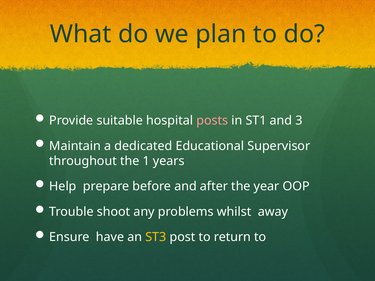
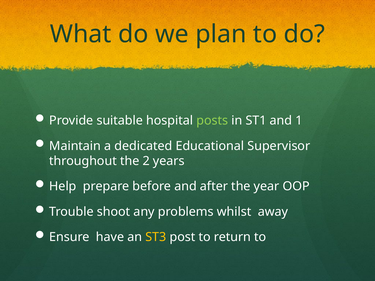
posts colour: pink -> light green (212, 121)
3: 3 -> 1 (299, 121)
1: 1 -> 2 (146, 161)
